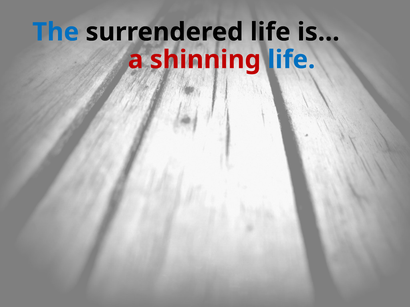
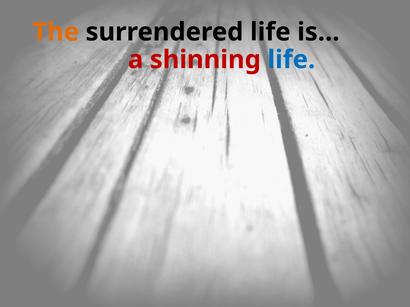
The colour: blue -> orange (56, 32)
